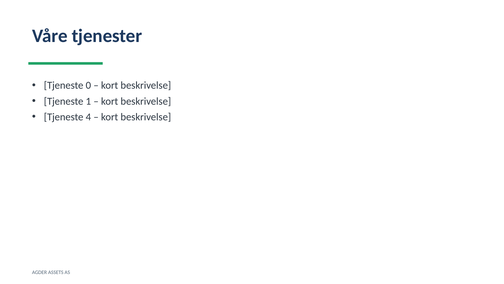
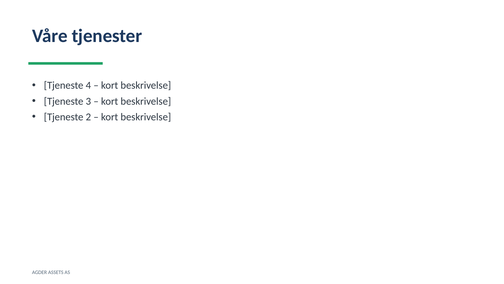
0: 0 -> 4 (88, 85)
1: 1 -> 3 (88, 101)
4: 4 -> 2 (88, 117)
